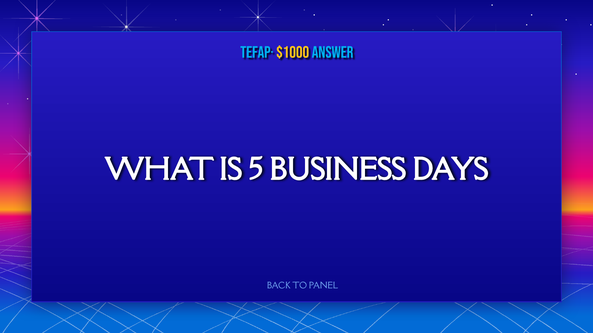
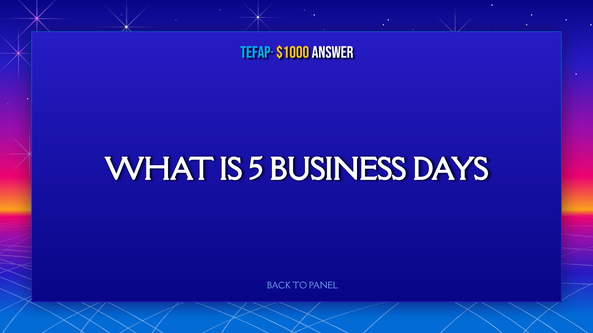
ANSWER colour: light blue -> white (333, 53)
